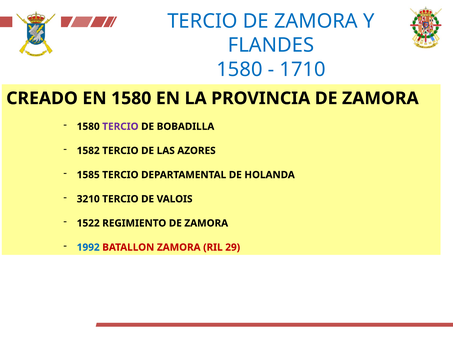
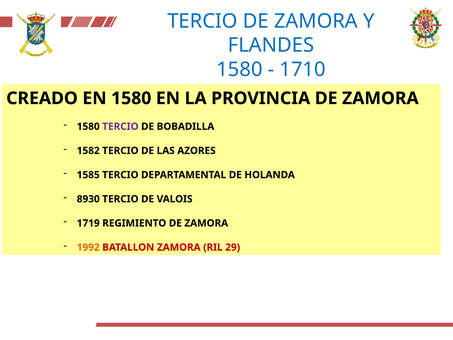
3210: 3210 -> 8930 (88, 199)
1522: 1522 -> 1719 (88, 223)
1992 colour: blue -> orange (88, 247)
